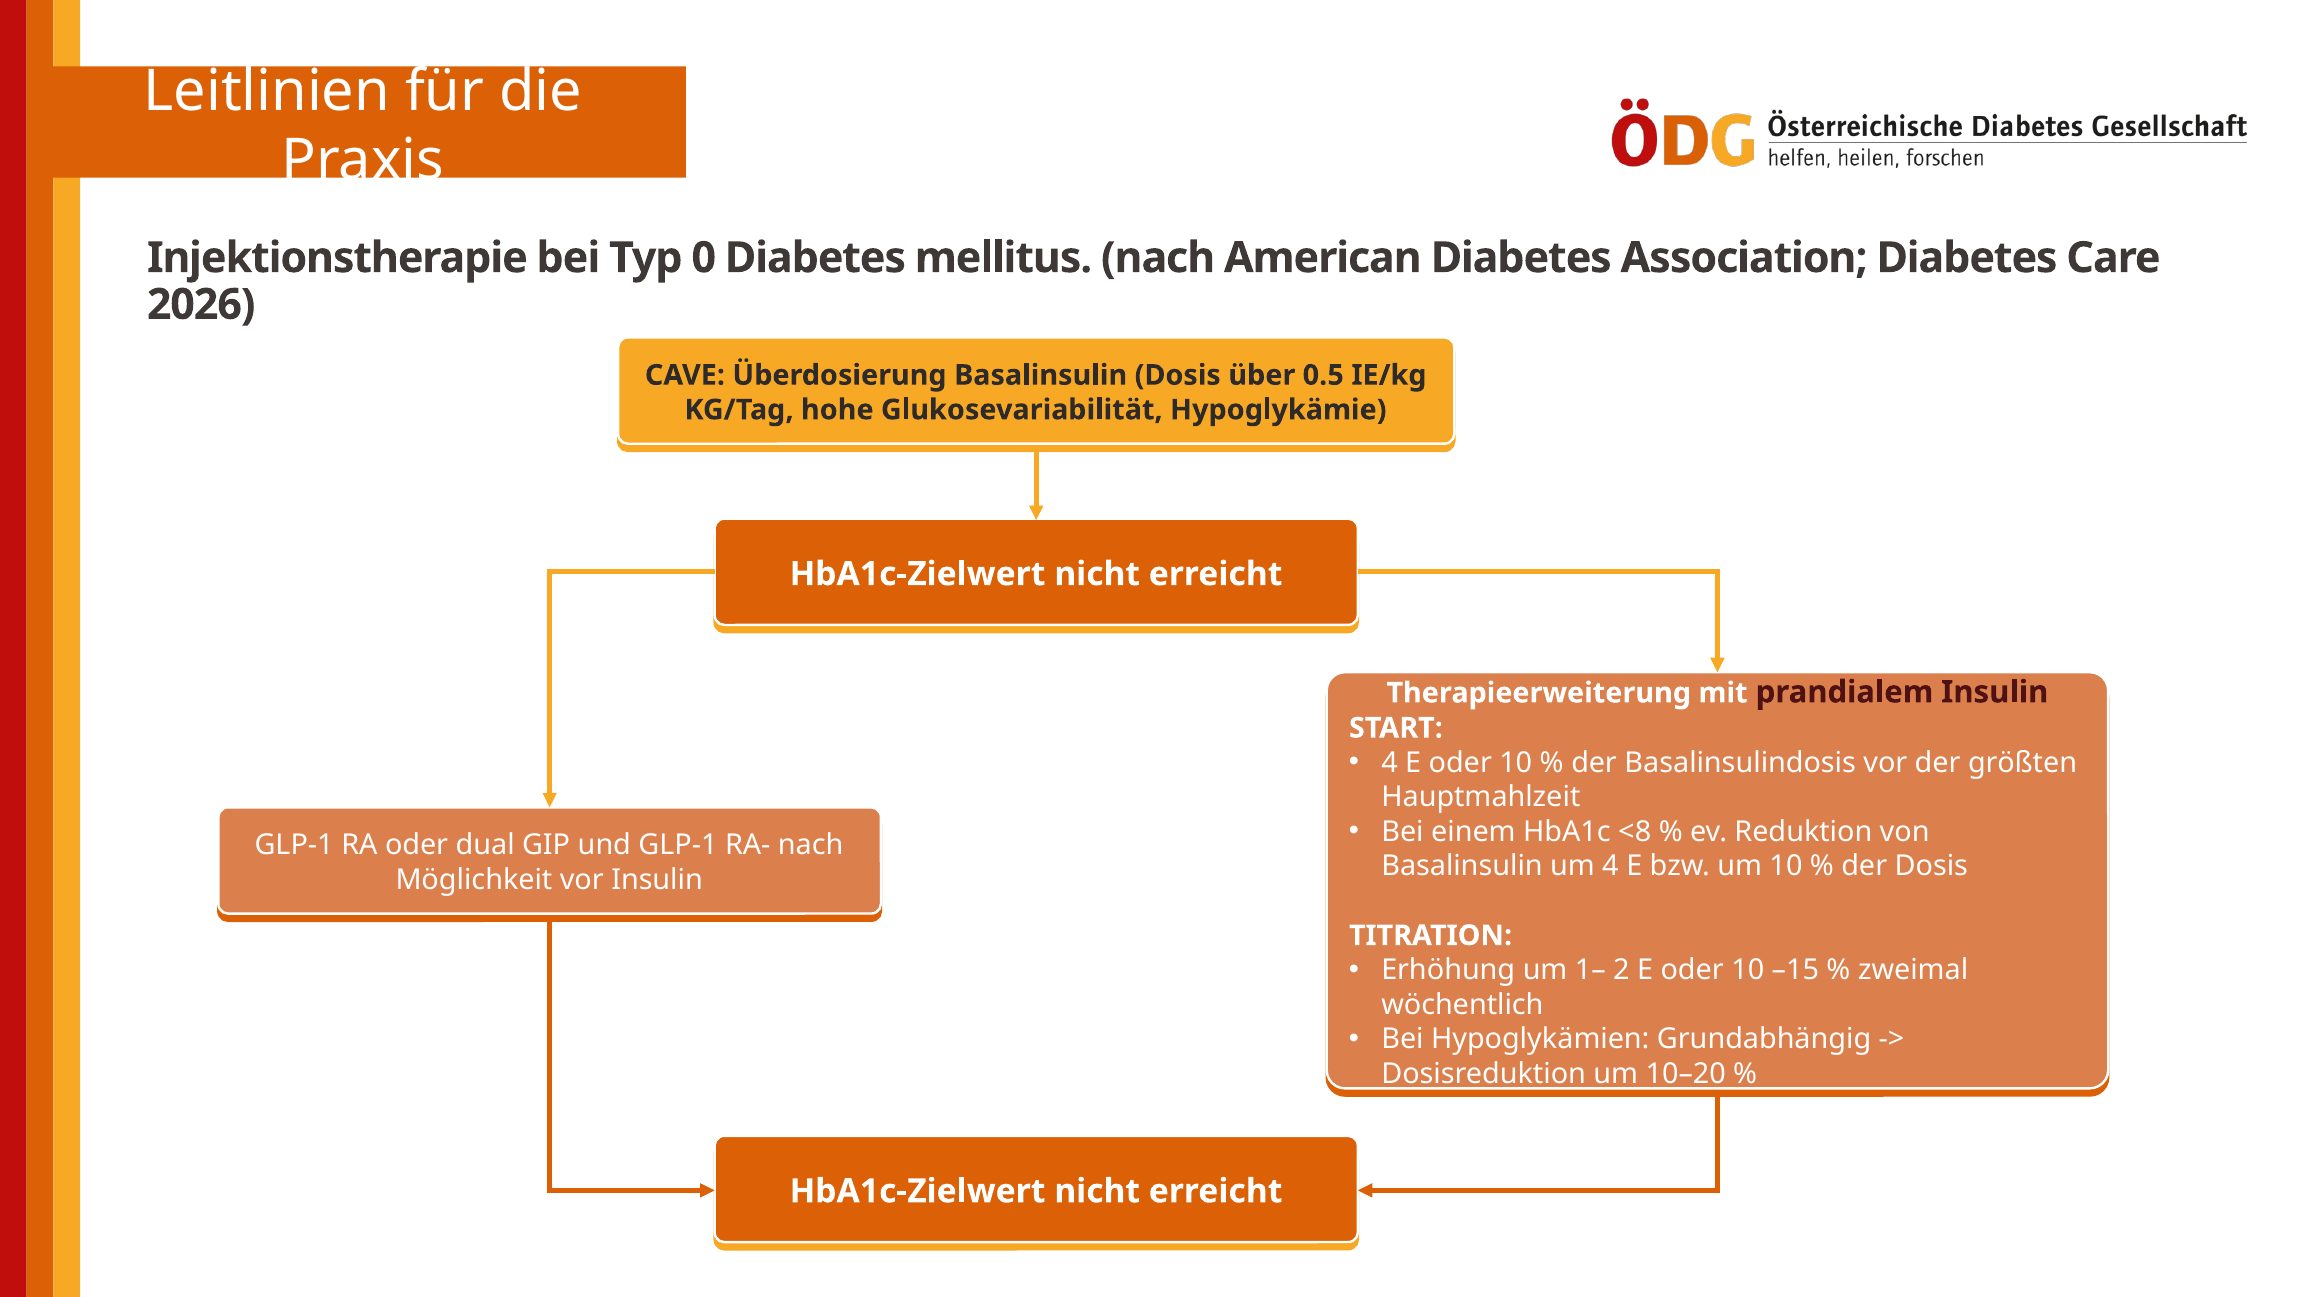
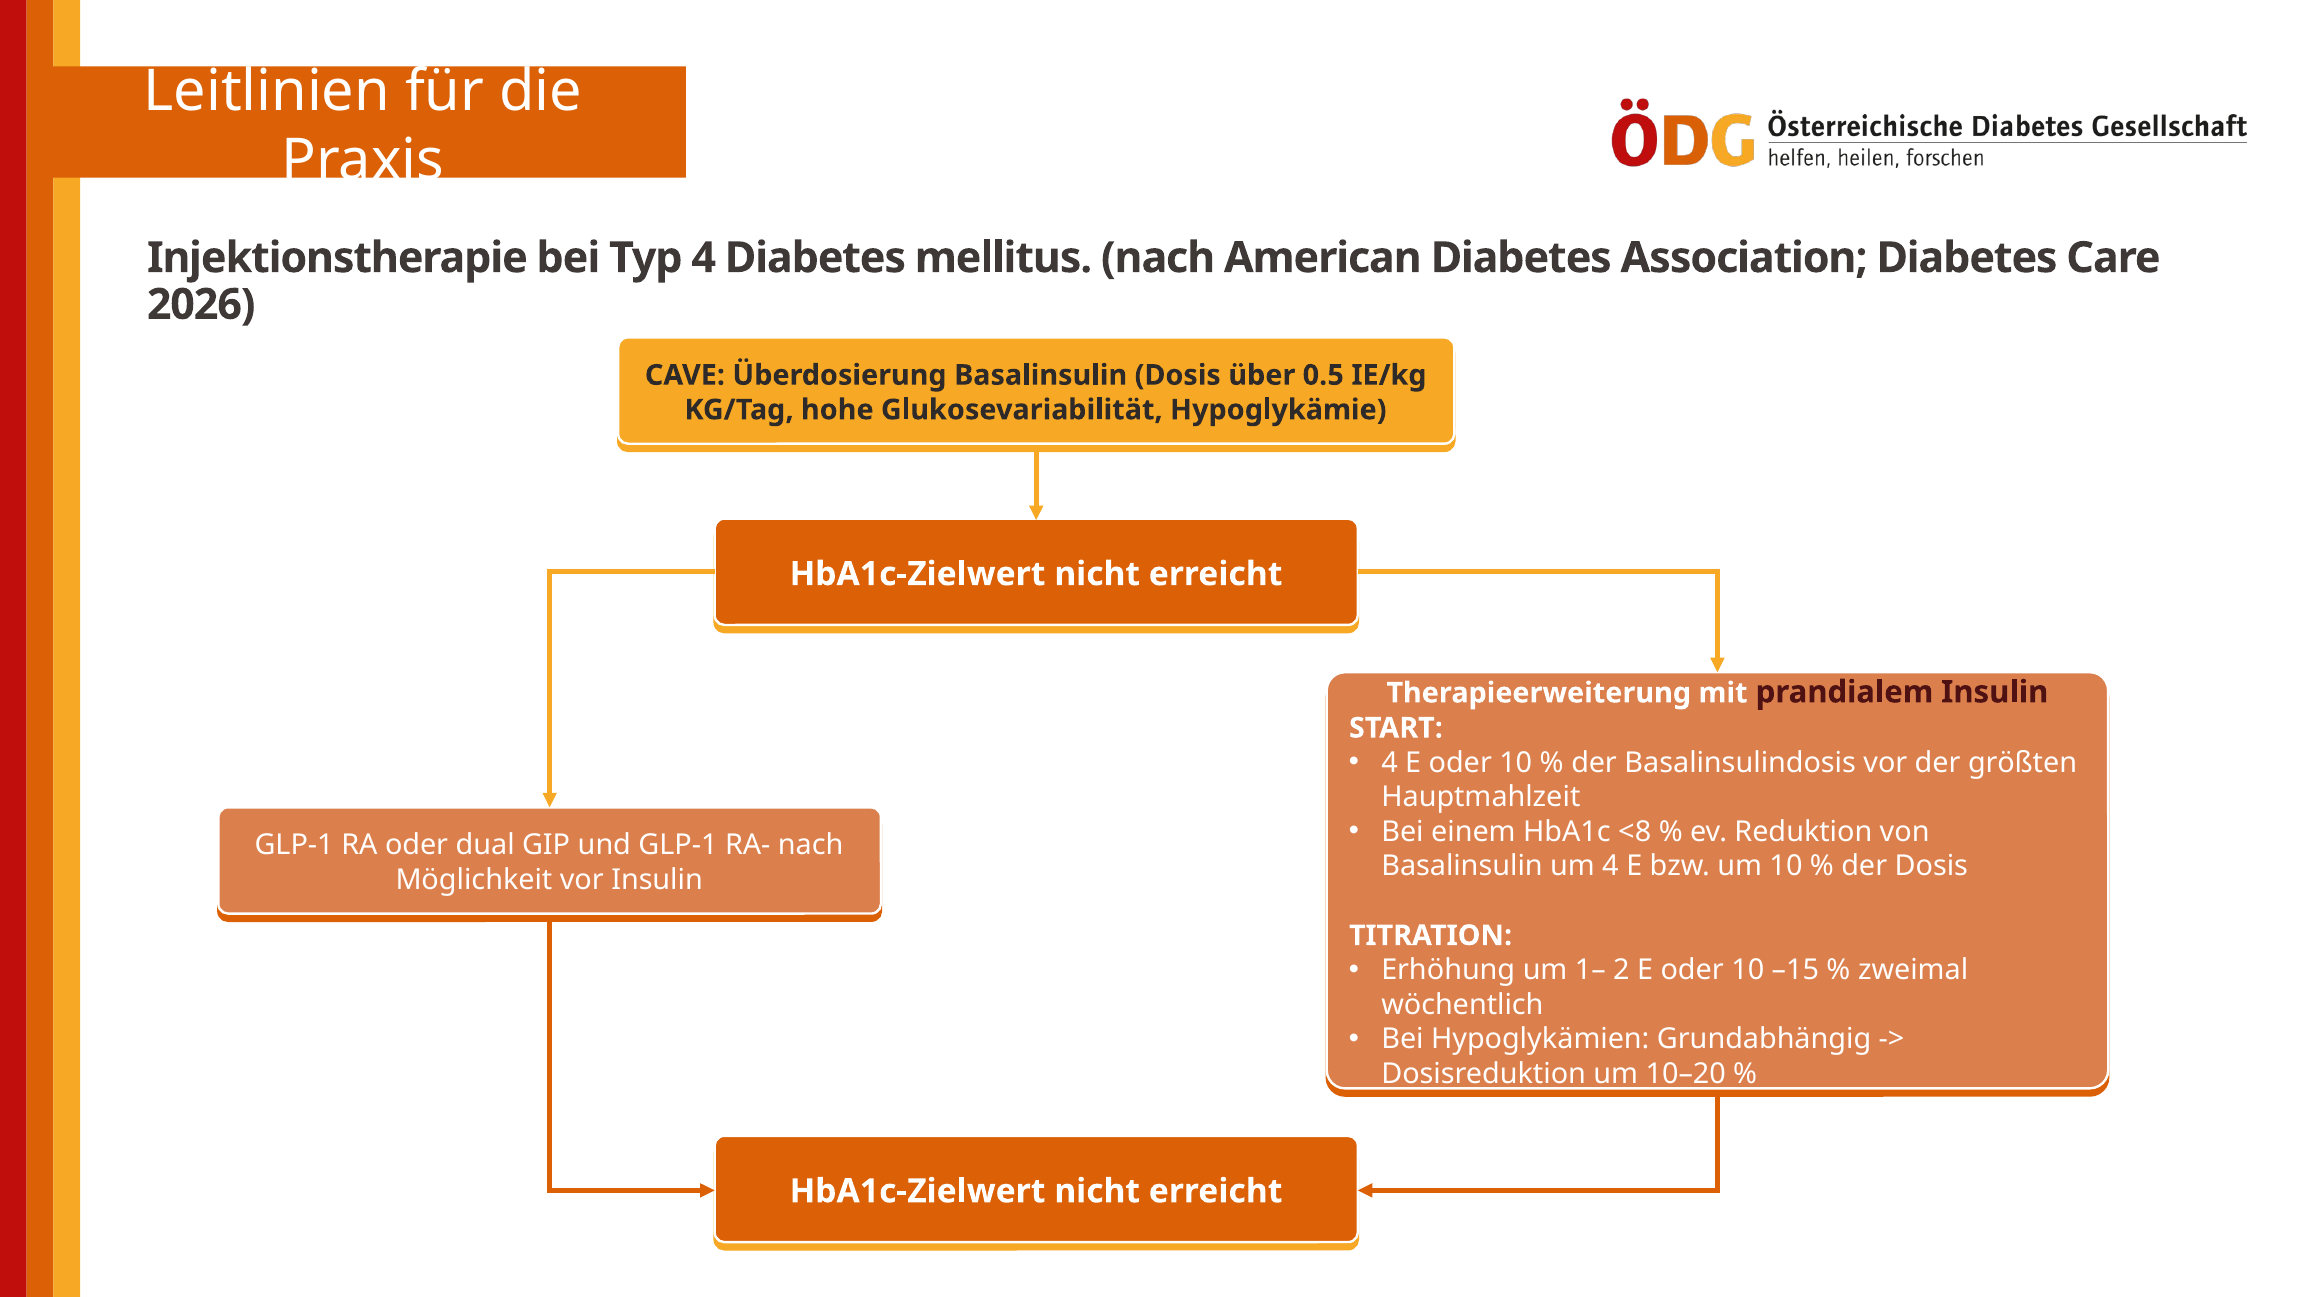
Typ 0: 0 -> 4 (704, 258)
